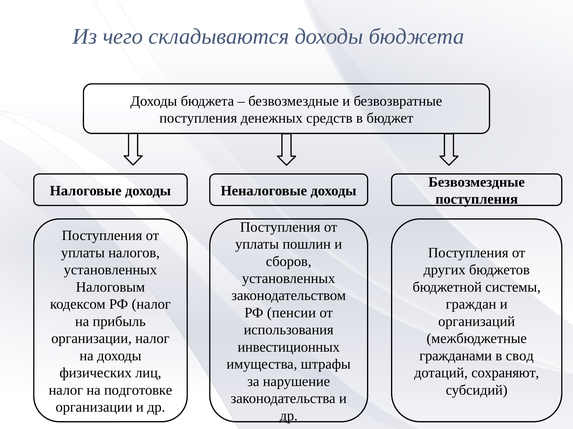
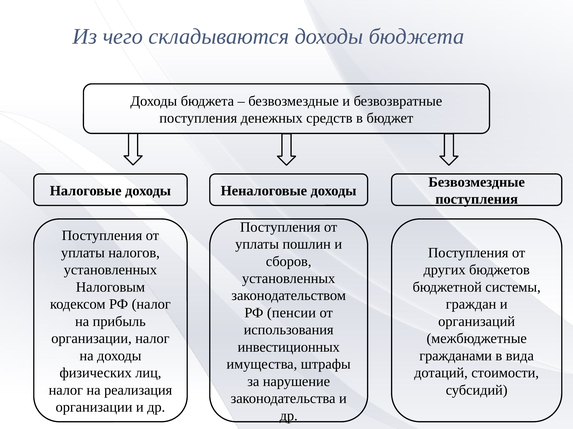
свод: свод -> вида (520, 356)
сохраняют: сохраняют -> стоимости (505, 373)
подготовке: подготовке -> реализация (138, 391)
